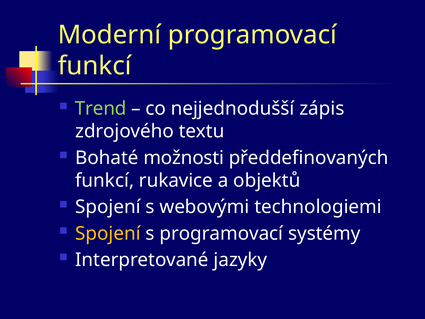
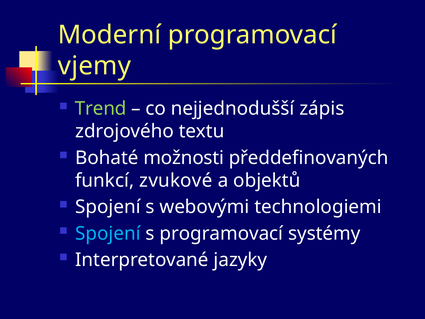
funkcí: funkcí -> vjemy (95, 66)
rukavice: rukavice -> zvukové (176, 180)
Spojení colour: yellow -> light blue (108, 233)
